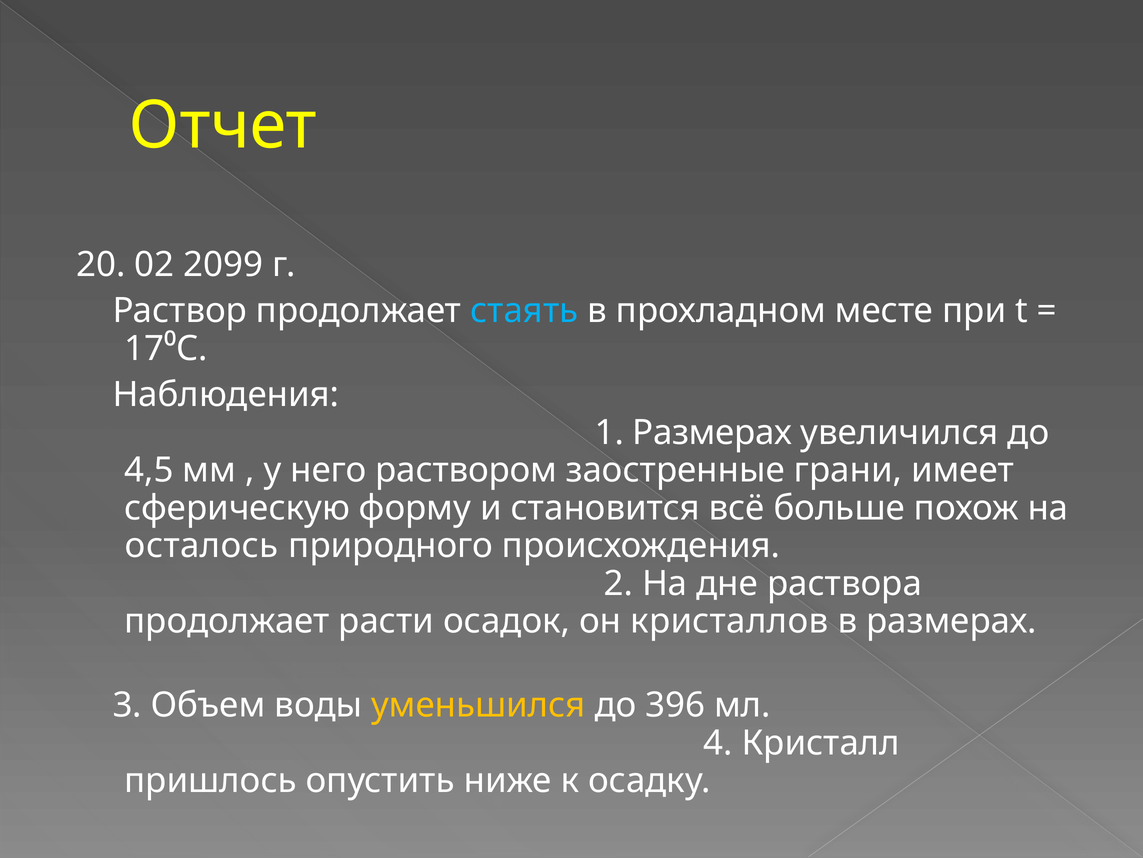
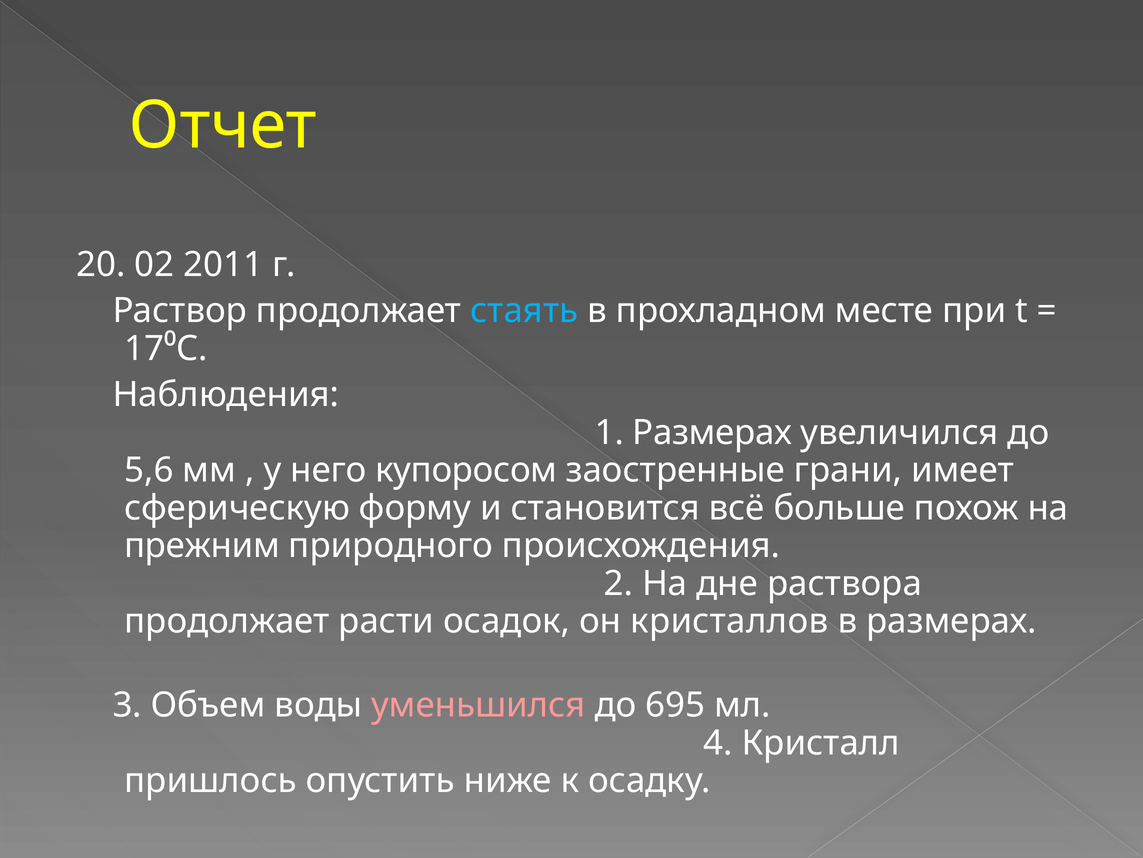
2099: 2099 -> 2011 (223, 264)
4,5: 4,5 -> 5,6 (149, 470)
раствором: раствором -> купоросом (466, 470)
осталось: осталось -> прежним (202, 545)
уменьшился colour: yellow -> pink (478, 705)
396: 396 -> 695 (675, 705)
